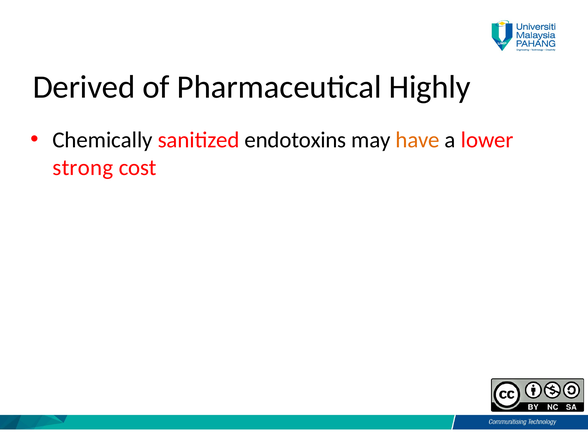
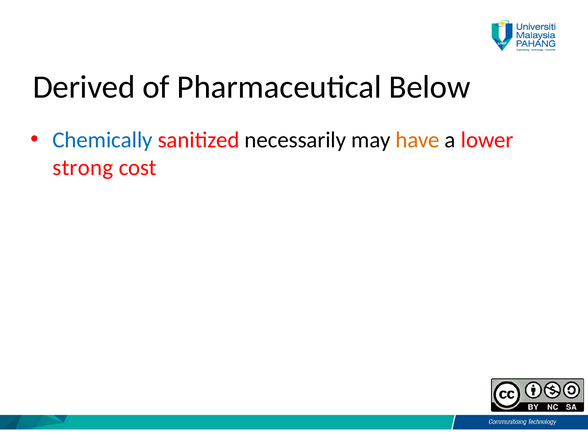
Highly: Highly -> Below (430, 87)
Chemically colour: black -> blue (103, 140)
endotoxins: endotoxins -> necessarily (295, 140)
